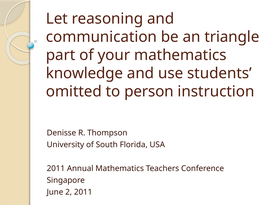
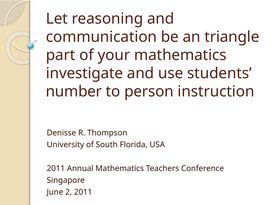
knowledge: knowledge -> investigate (85, 73)
omitted: omitted -> number (74, 91)
